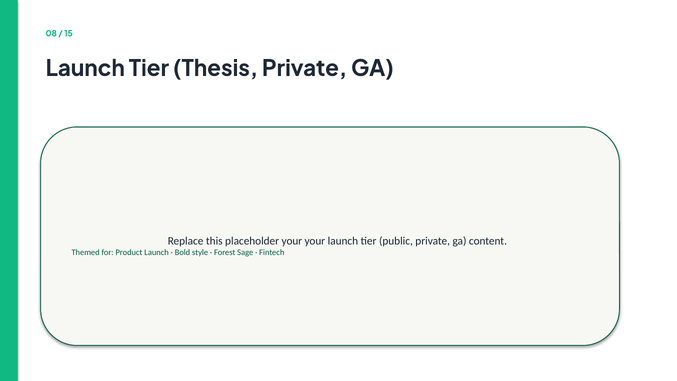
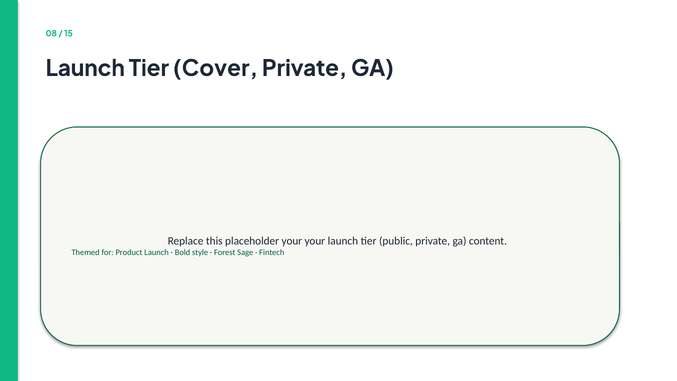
Thesis: Thesis -> Cover (215, 68)
